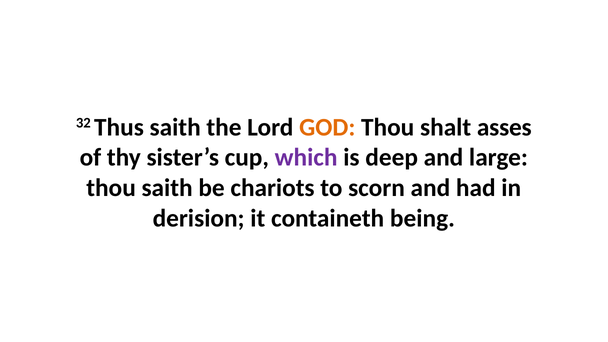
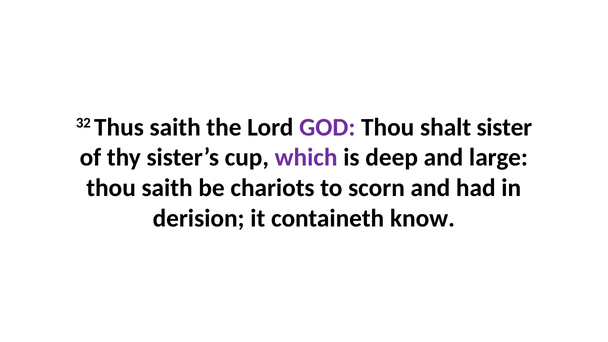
GOD colour: orange -> purple (327, 127)
asses: asses -> sister (504, 127)
being: being -> know (422, 218)
